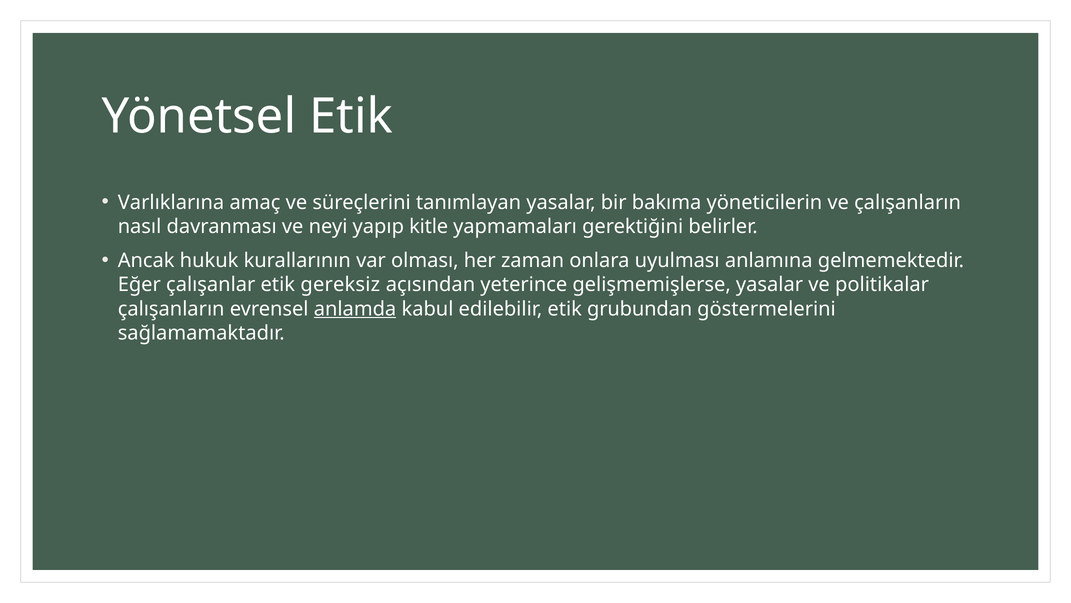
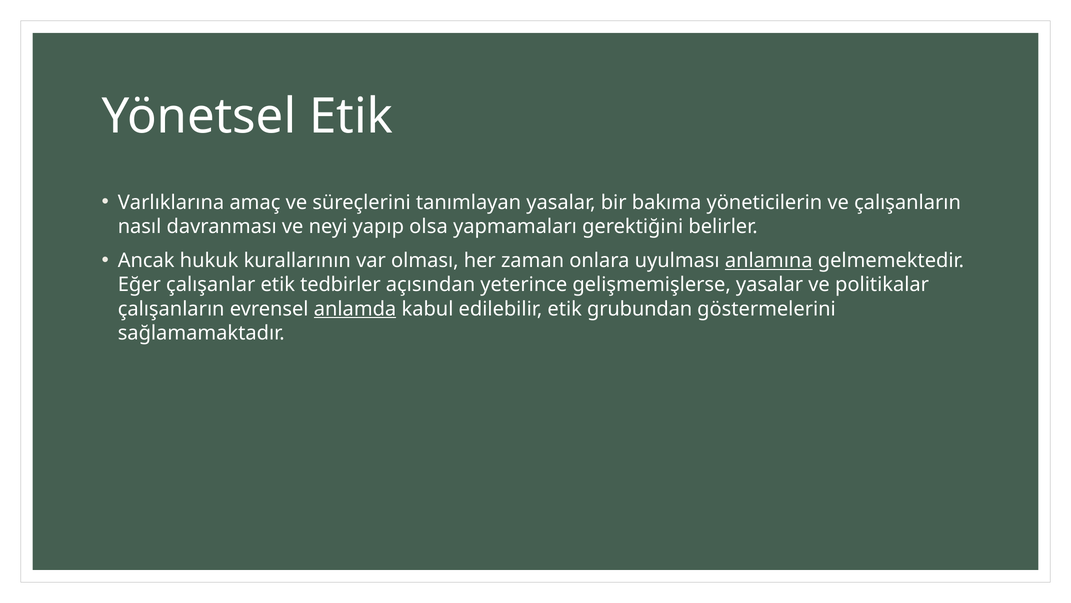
kitle: kitle -> olsa (428, 226)
anlamına underline: none -> present (769, 260)
gereksiz: gereksiz -> tedbirler (340, 285)
